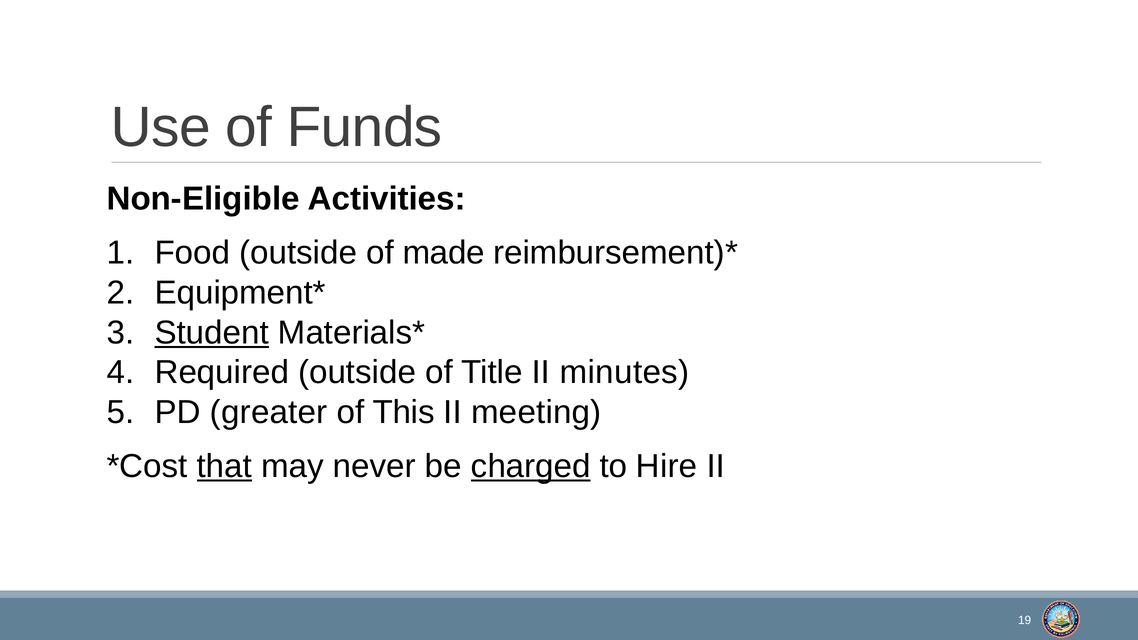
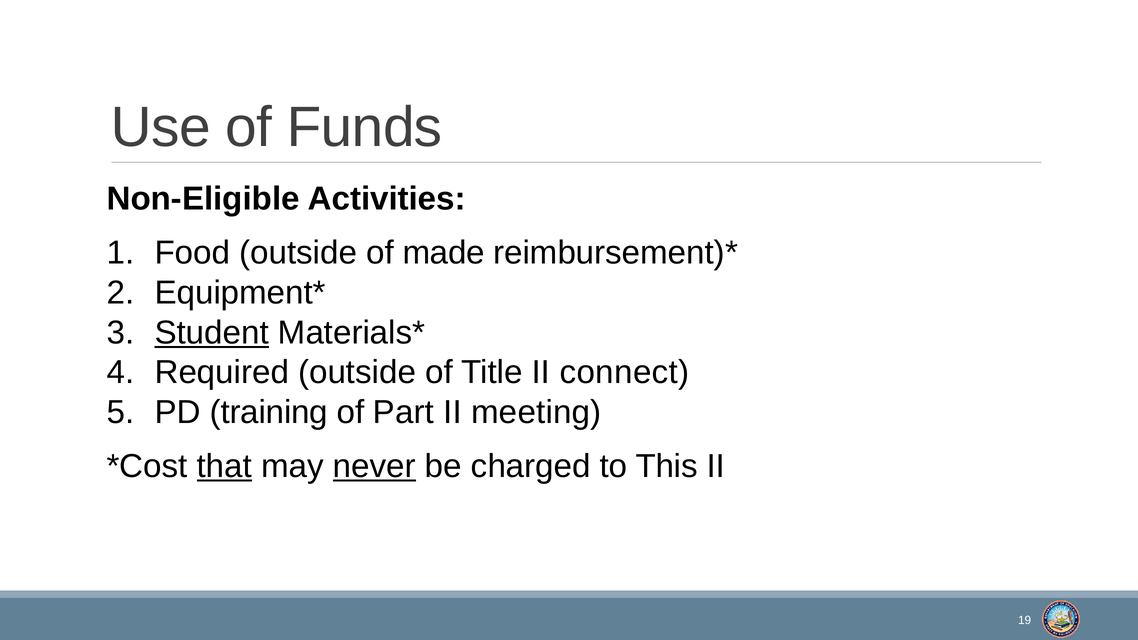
minutes: minutes -> connect (625, 372)
greater: greater -> training (269, 412)
This: This -> Part (404, 412)
never underline: none -> present (374, 466)
charged underline: present -> none (531, 466)
Hire: Hire -> This (667, 466)
